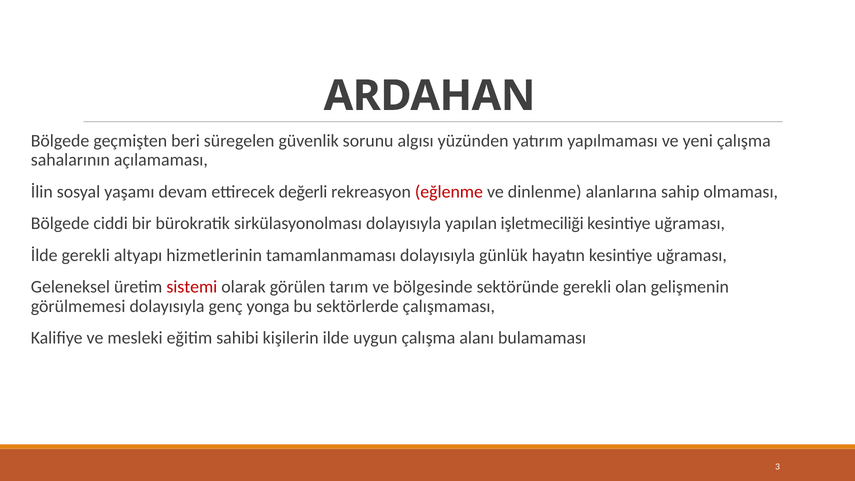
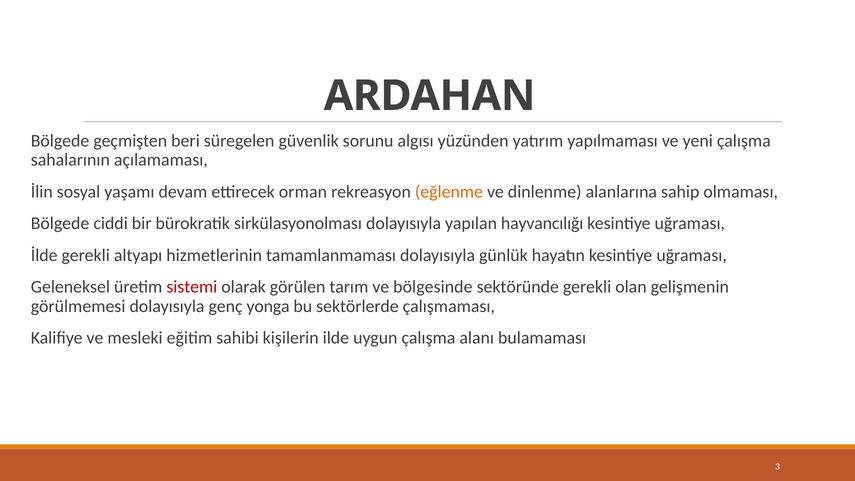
değerli: değerli -> orman (303, 192)
eğlenme colour: red -> orange (449, 192)
işletmeciliği: işletmeciliği -> hayvancılığı (542, 224)
